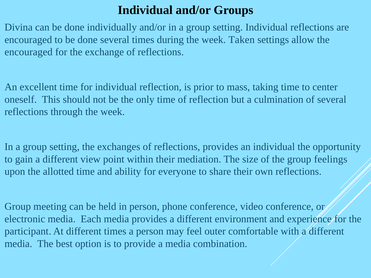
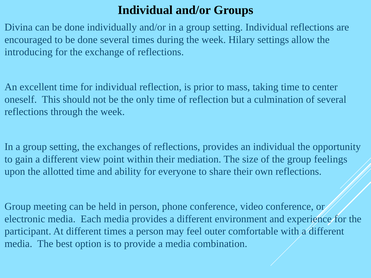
Taken: Taken -> Hilary (242, 40)
encouraged: encouraged -> introducing (29, 52)
